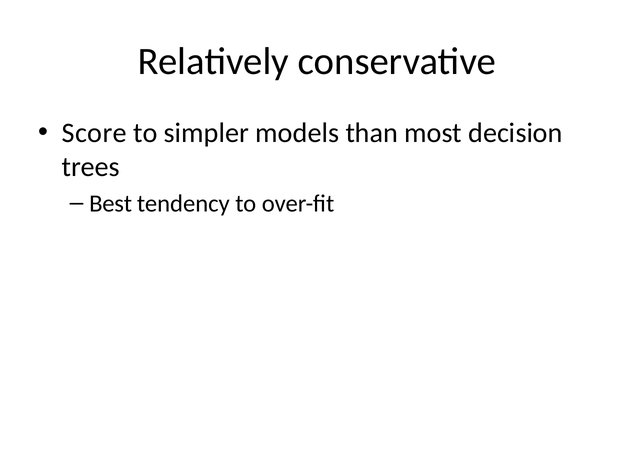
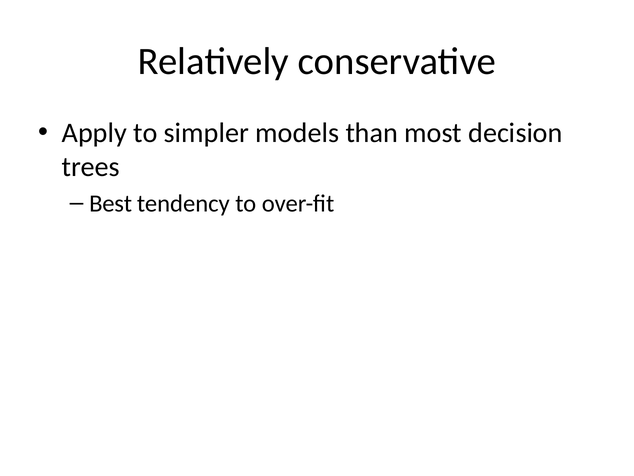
Score: Score -> Apply (94, 133)
